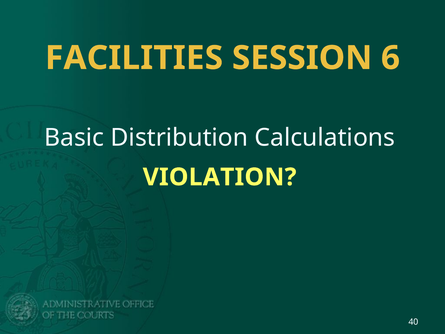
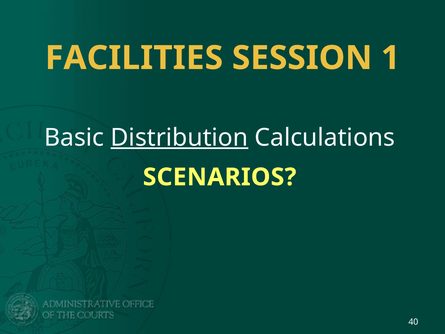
6: 6 -> 1 (390, 58)
Distribution underline: none -> present (179, 137)
VIOLATION: VIOLATION -> SCENARIOS (220, 177)
